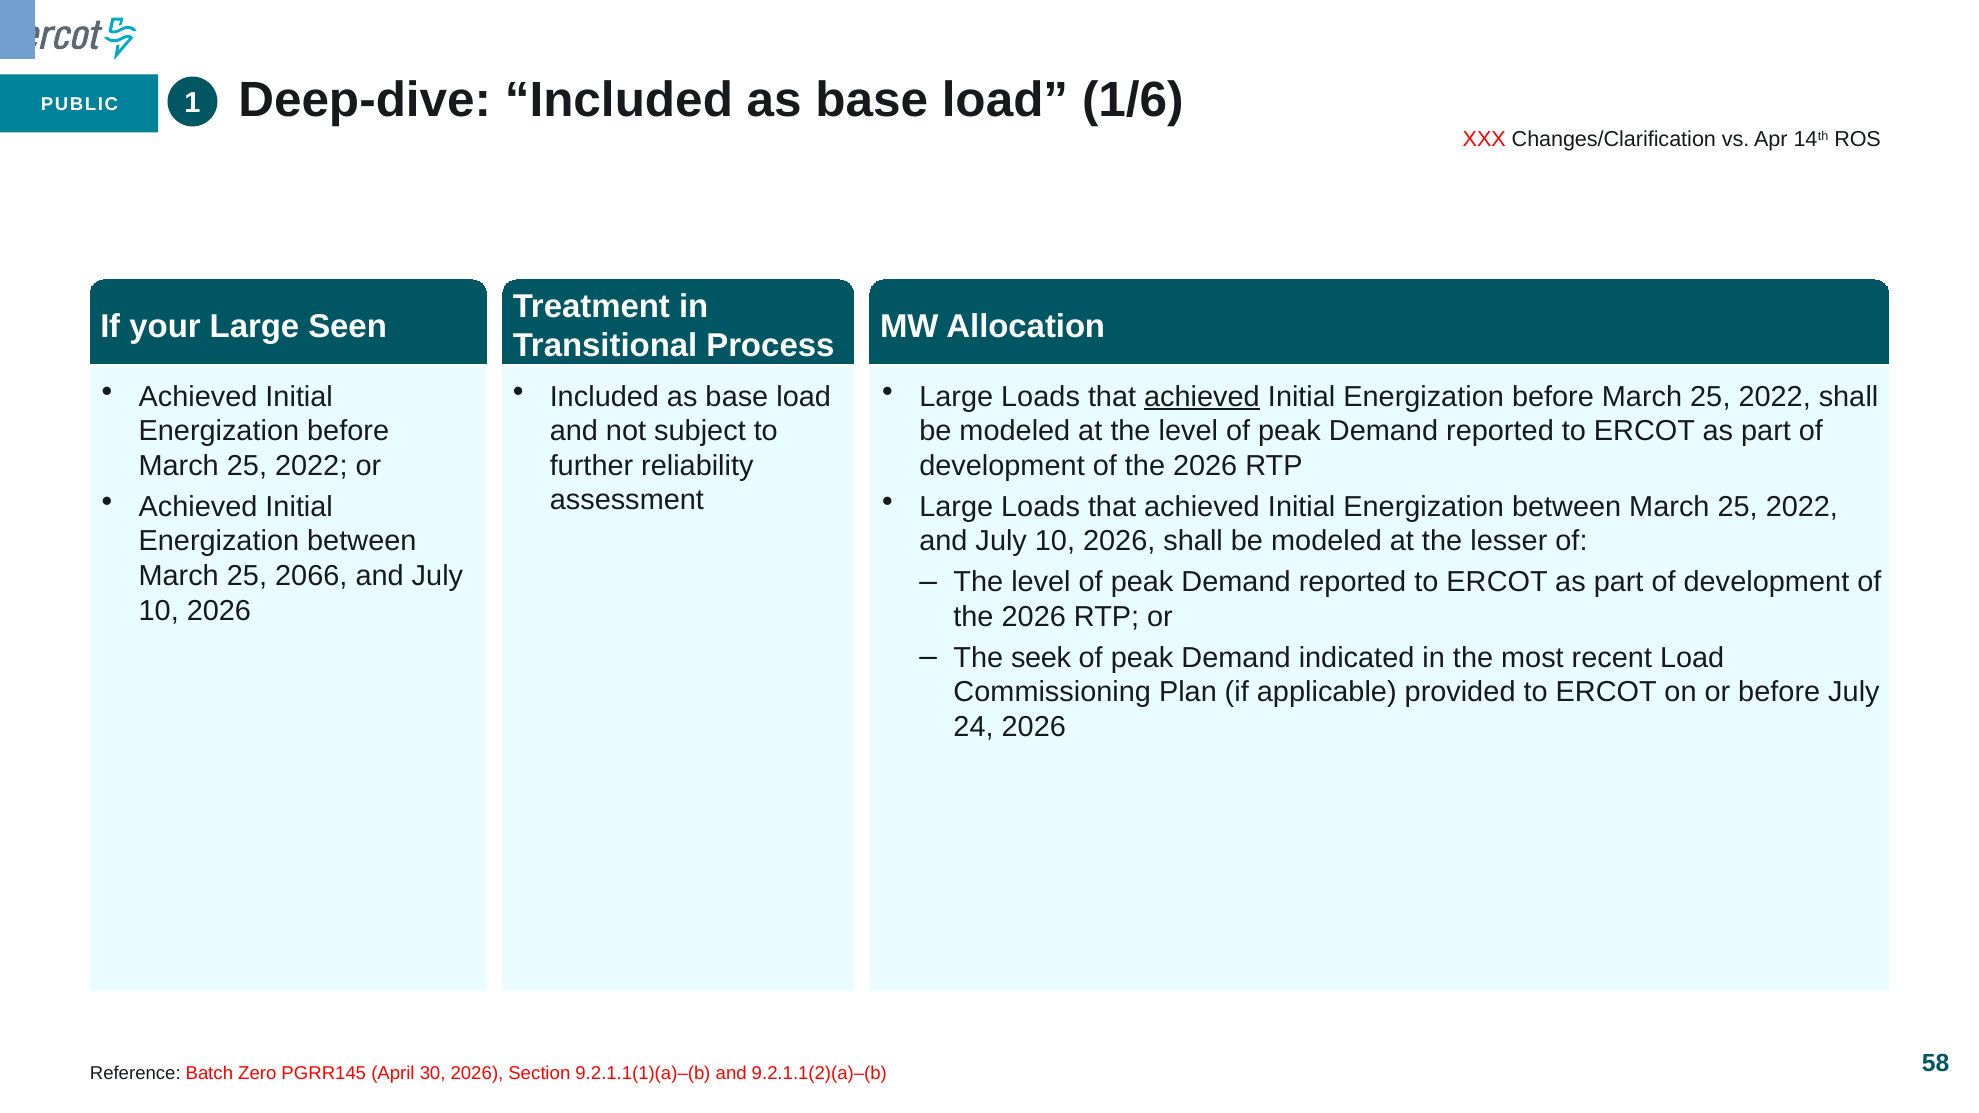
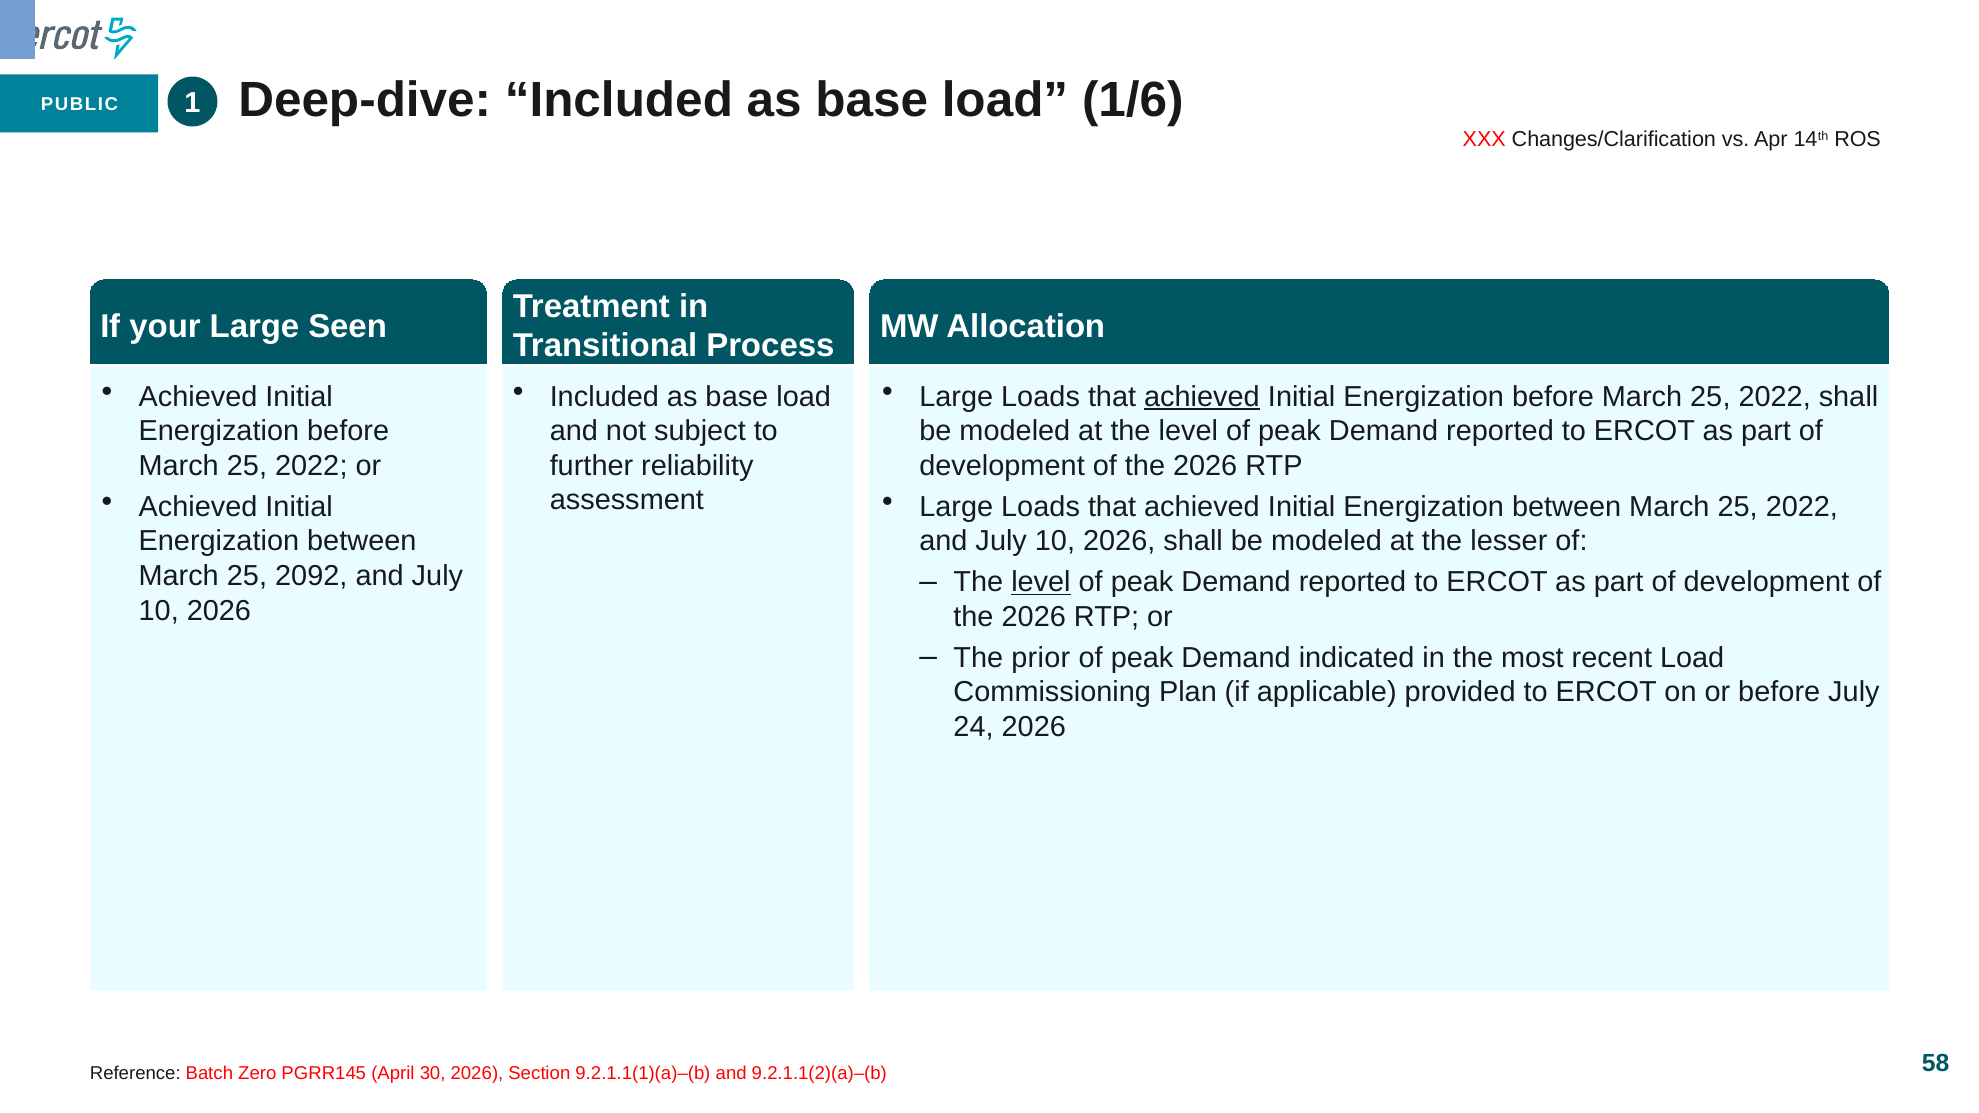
2066: 2066 -> 2092 (311, 576)
level underline: none -> present (1041, 582)
seek: seek -> prior (1041, 658)
